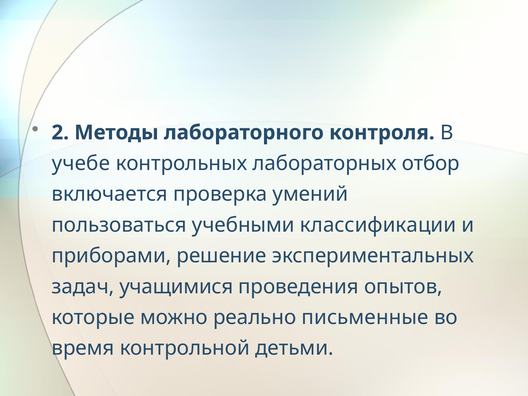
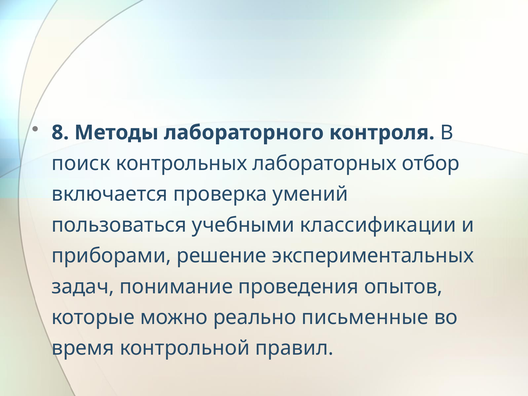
2: 2 -> 8 (60, 133)
учебе: учебе -> поиск (81, 163)
учащимися: учащимися -> понимание (176, 287)
детьми: детьми -> правил (294, 348)
